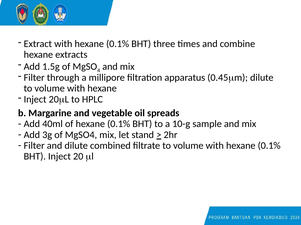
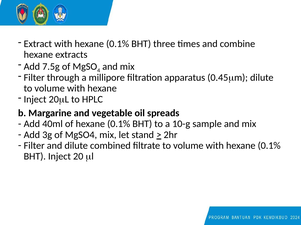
1.5g: 1.5g -> 7.5g (51, 67)
